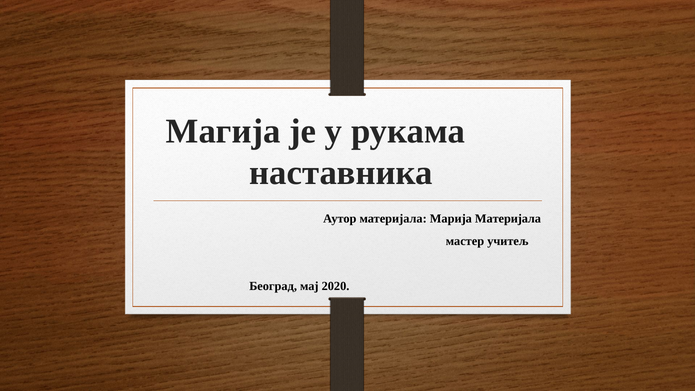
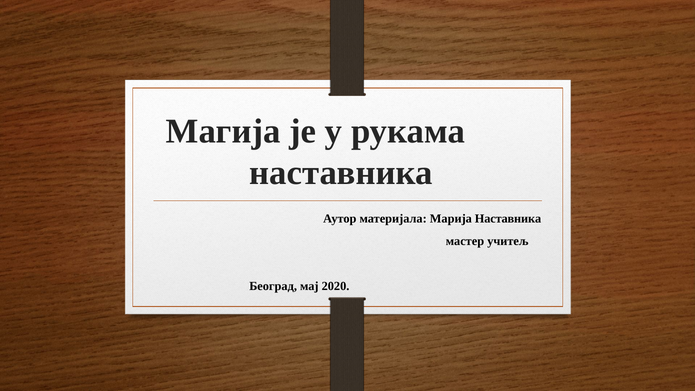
Марија Материјала: Материјала -> Наставника (508, 219)
